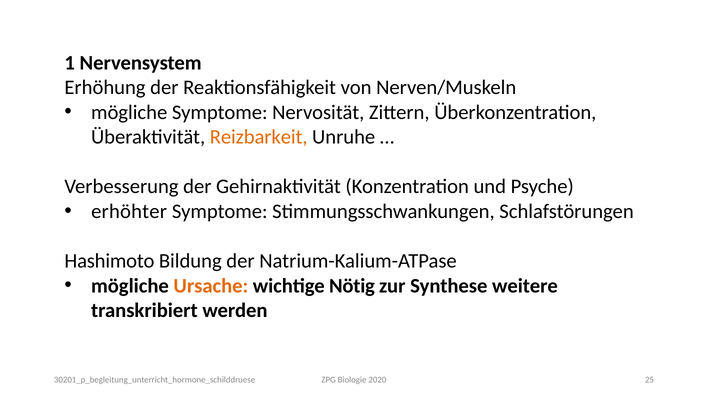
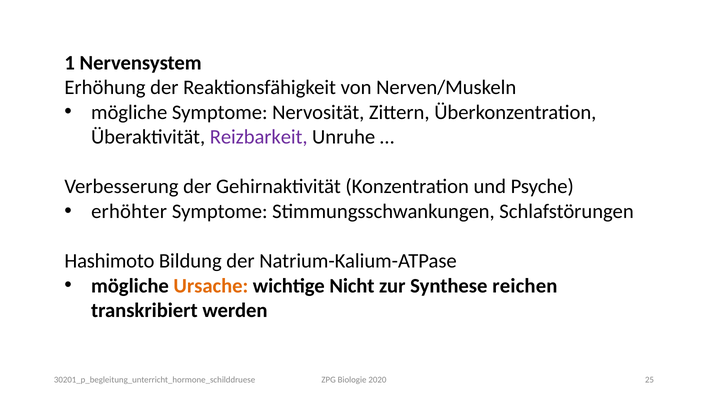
Reizbarkeit colour: orange -> purple (259, 137)
Nötig: Nötig -> Nicht (352, 286)
weitere: weitere -> reichen (525, 286)
